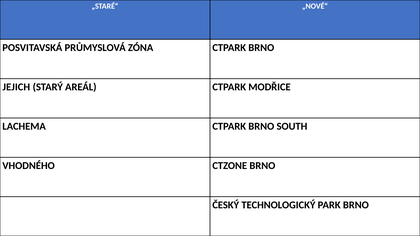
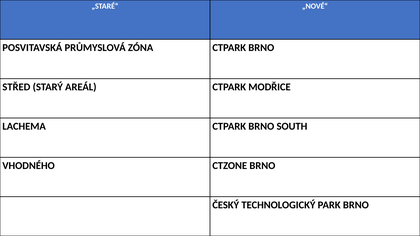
JEJICH: JEJICH -> STŘED (16, 87)
